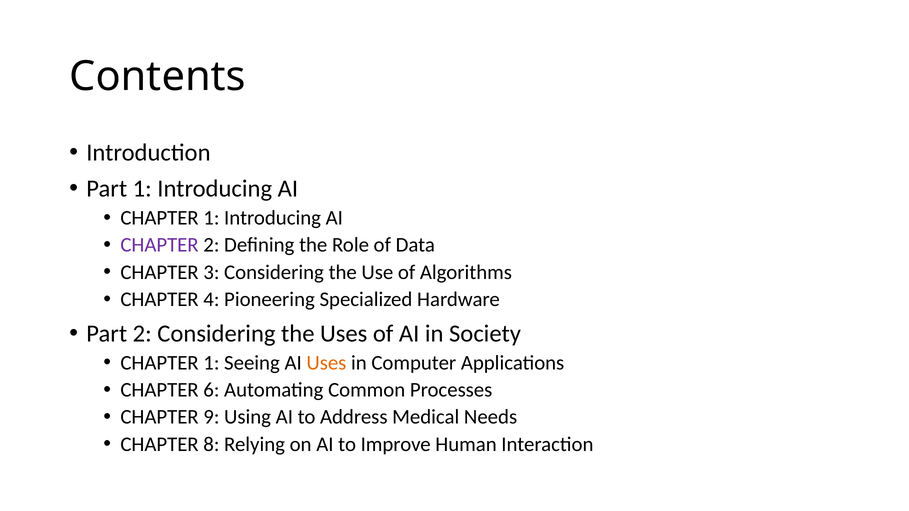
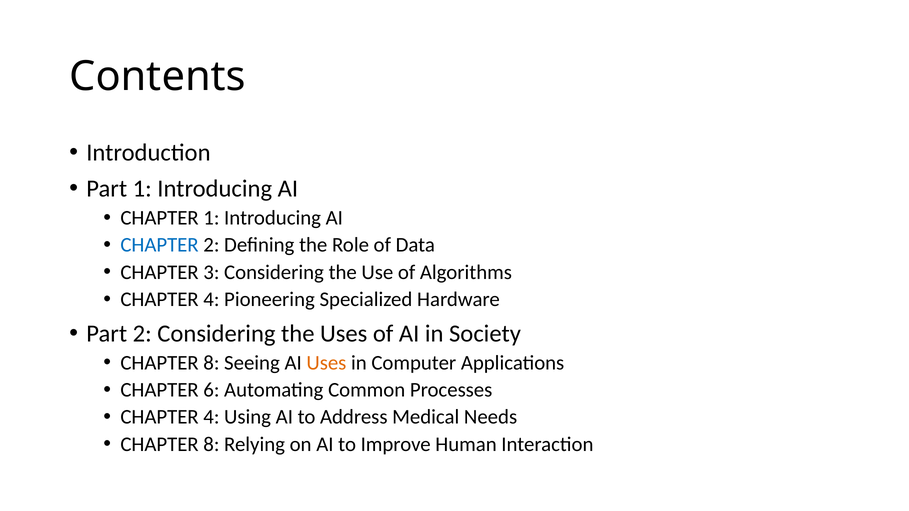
CHAPTER colour: purple -> blue (160, 245)
1: 1 -> 8 (211, 363)
9: 9 -> 4 (211, 417)
